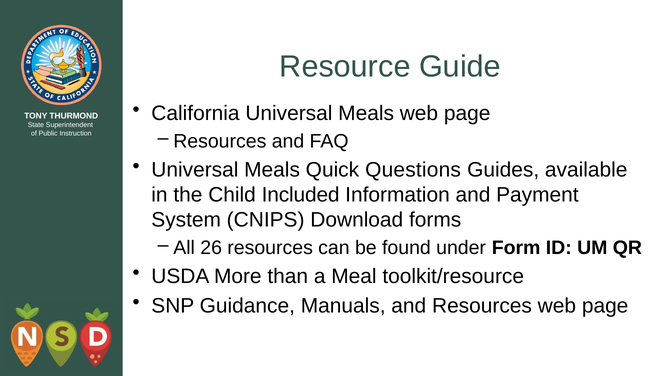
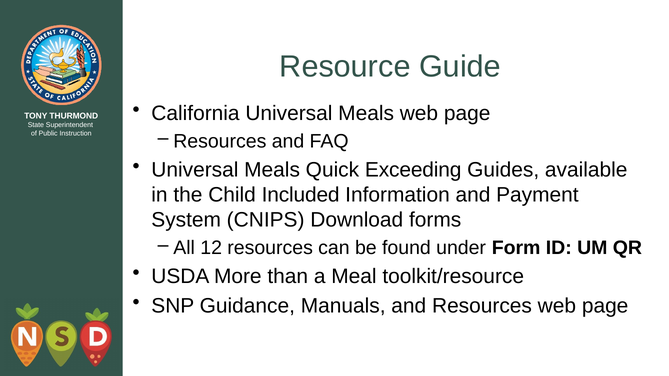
Questions: Questions -> Exceeding (413, 170)
26: 26 -> 12 (211, 248)
